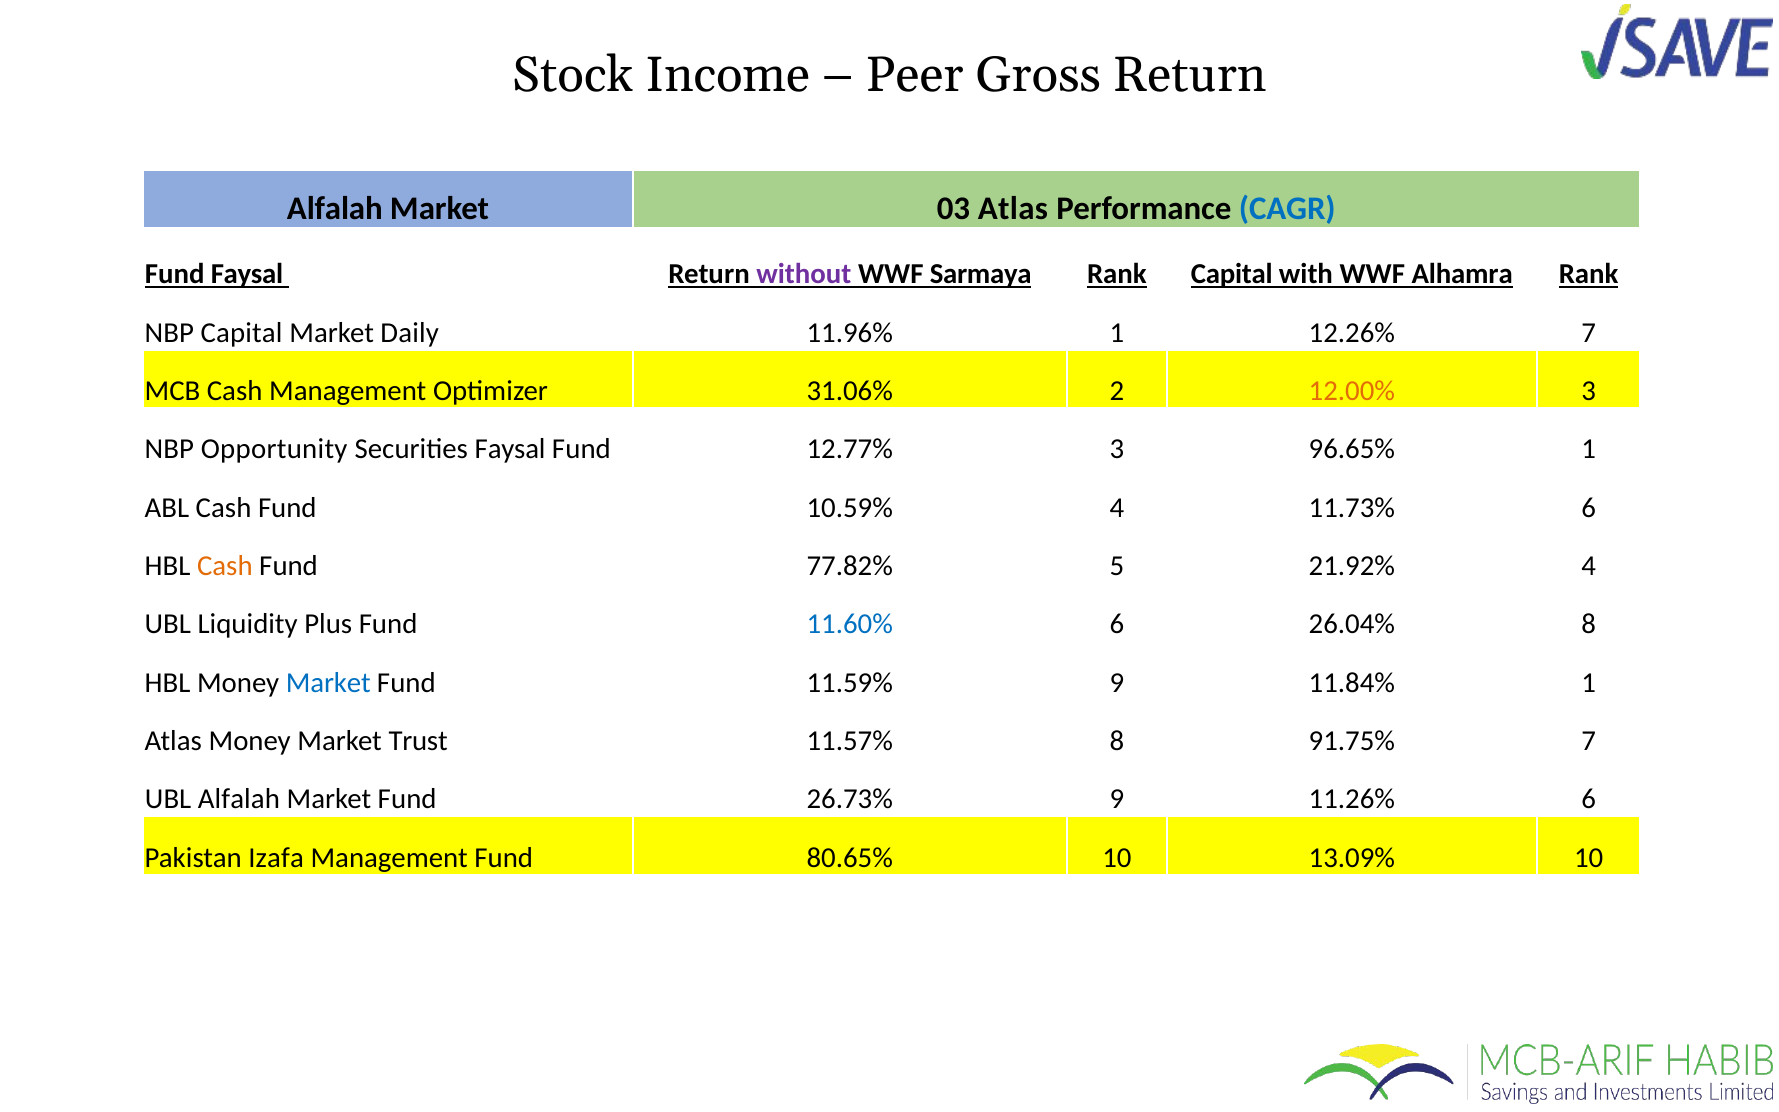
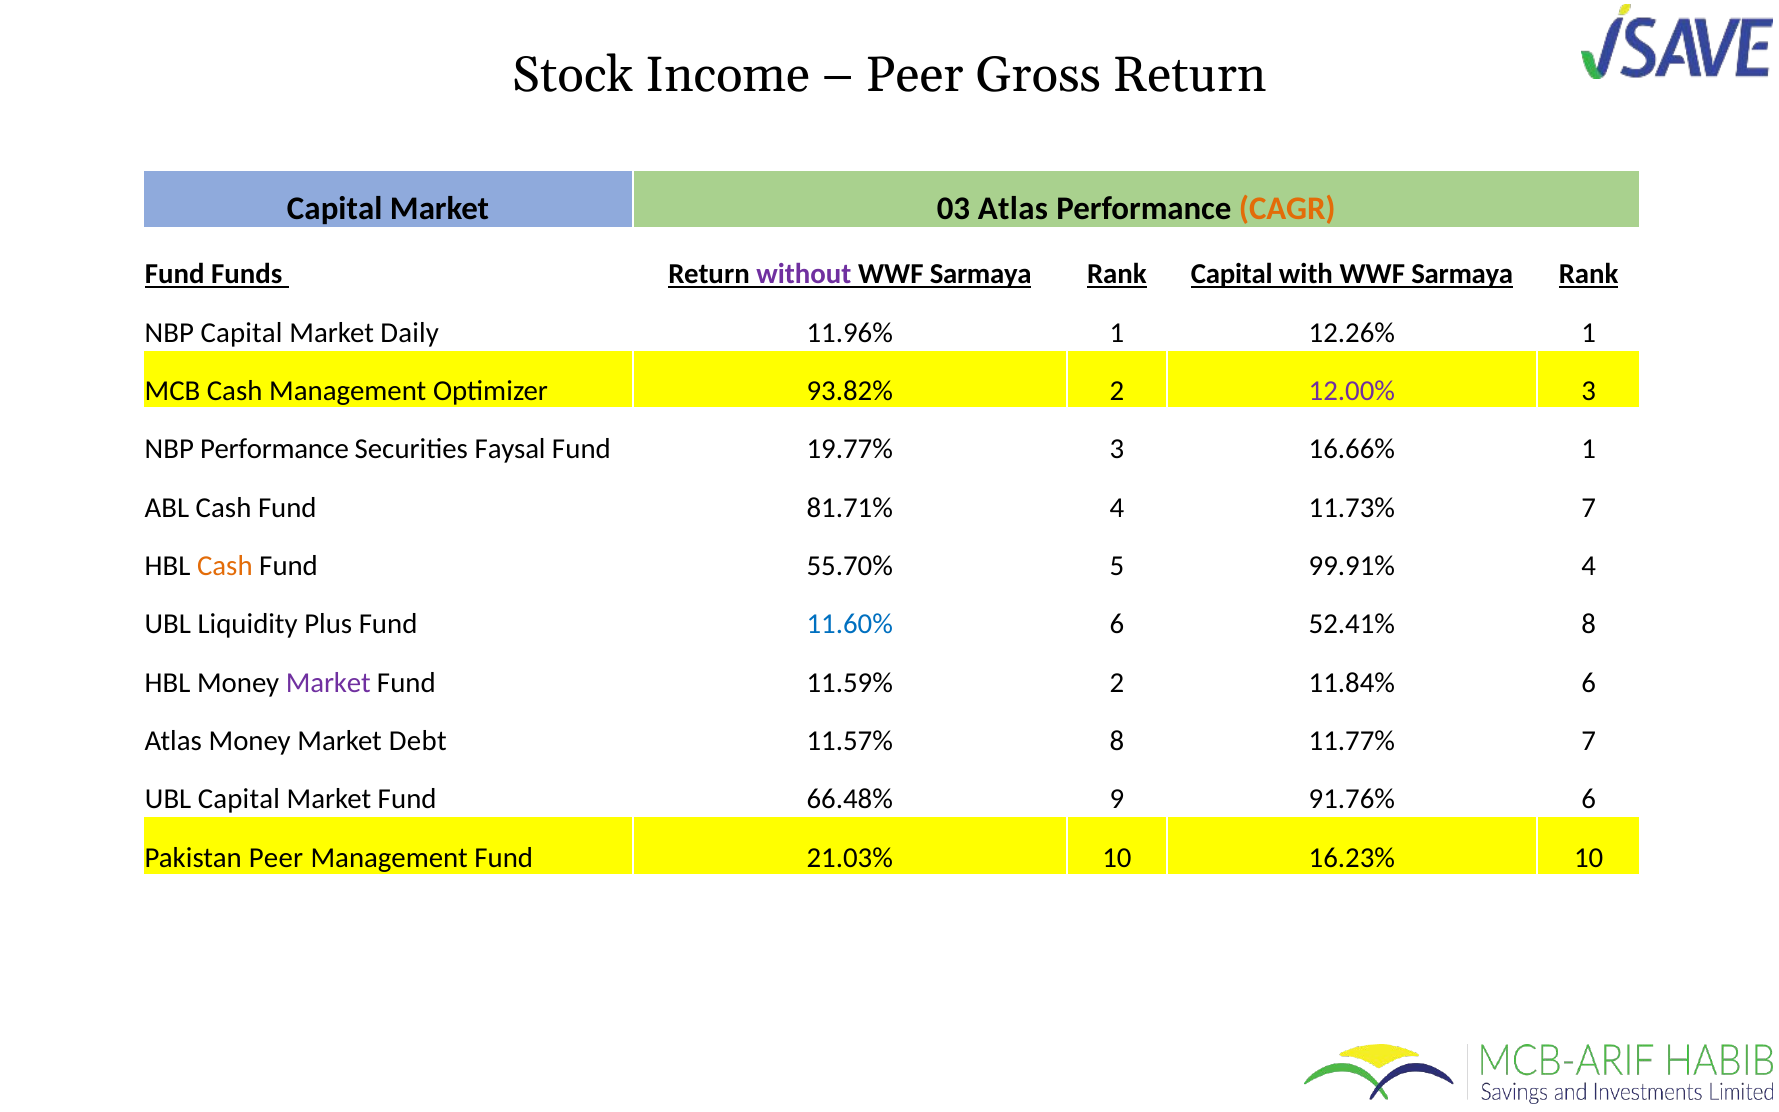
Alfalah: Alfalah -> Capital (335, 208)
CAGR colour: blue -> orange (1287, 208)
Fund Faysal: Faysal -> Funds (247, 274)
with WWF Alhamra: Alhamra -> Sarmaya (1462, 274)
12.26% 7: 7 -> 1 (1589, 333)
31.06%: 31.06% -> 93.82% (850, 391)
12.00% colour: orange -> purple (1352, 391)
NBP Opportunity: Opportunity -> Performance (274, 449)
12.77%: 12.77% -> 19.77% (850, 449)
96.65%: 96.65% -> 16.66% (1352, 449)
10.59%: 10.59% -> 81.71% (850, 508)
11.73% 6: 6 -> 7 (1589, 508)
77.82%: 77.82% -> 55.70% (850, 566)
21.92%: 21.92% -> 99.91% (1352, 566)
26.04%: 26.04% -> 52.41% (1352, 624)
Market colour: blue -> purple (328, 683)
11.59% 9: 9 -> 2 (1117, 683)
11.84% 1: 1 -> 6 (1589, 683)
Trust: Trust -> Debt (418, 741)
91.75%: 91.75% -> 11.77% (1352, 741)
UBL Alfalah: Alfalah -> Capital (239, 799)
26.73%: 26.73% -> 66.48% (850, 799)
11.26%: 11.26% -> 91.76% (1352, 799)
Pakistan Izafa: Izafa -> Peer (276, 857)
80.65%: 80.65% -> 21.03% (850, 857)
13.09%: 13.09% -> 16.23% (1352, 857)
